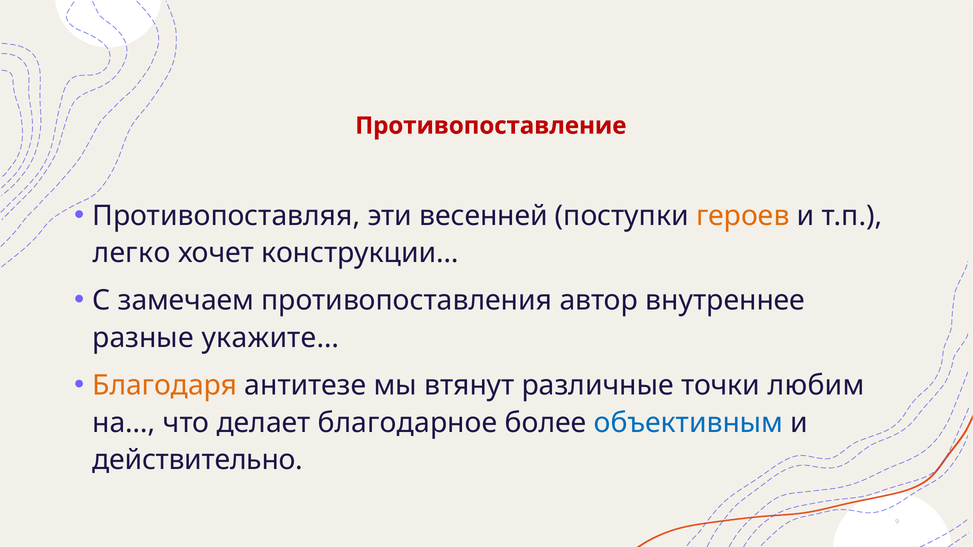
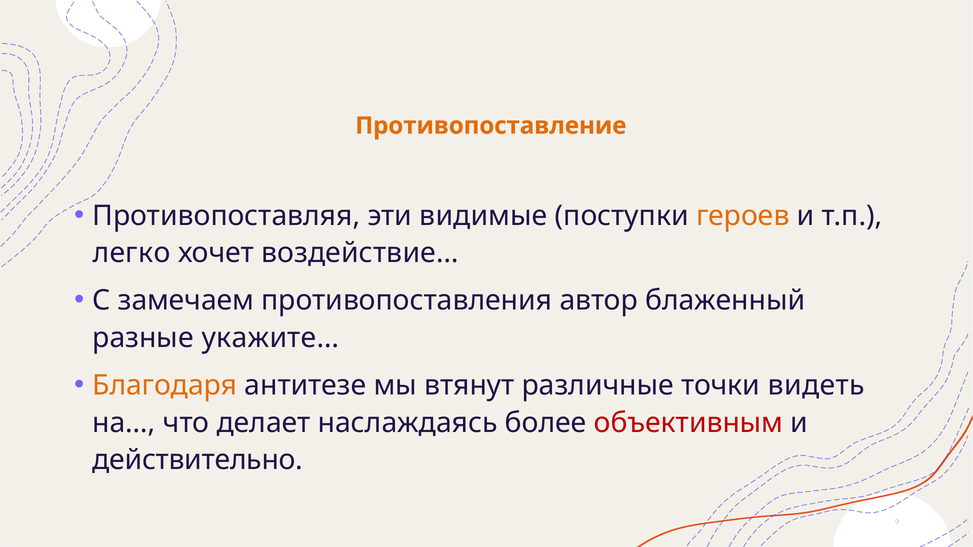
Противопоставление colour: red -> orange (491, 126)
весенней: весенней -> видимые (483, 216)
конструкции…: конструкции… -> воздействие… (360, 253)
внутреннее: внутреннее -> блаженный (725, 301)
любим: любим -> видеть (816, 386)
благодарное: благодарное -> наслаждаясь (408, 423)
объективным colour: blue -> red (689, 423)
